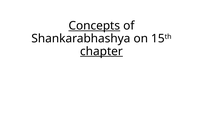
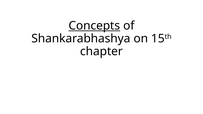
chapter underline: present -> none (101, 51)
